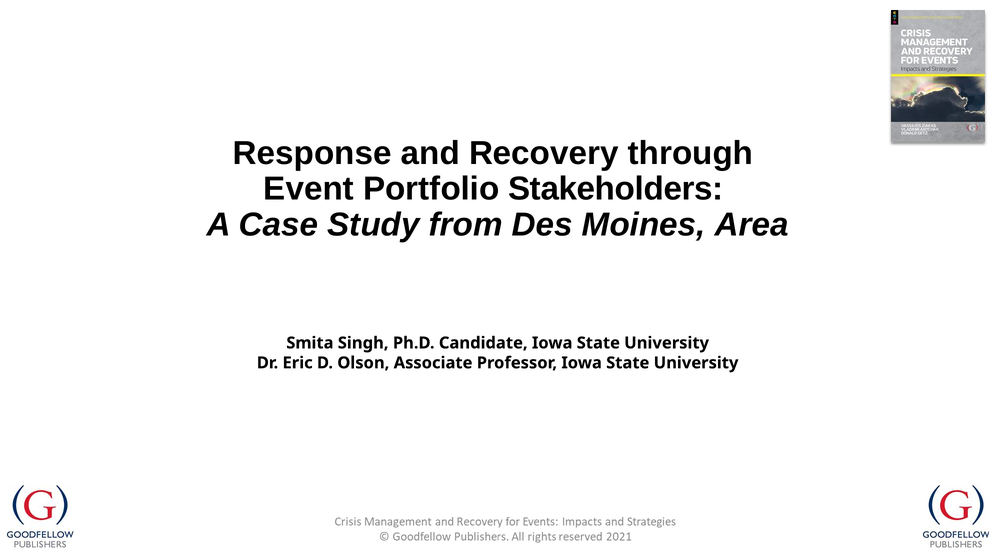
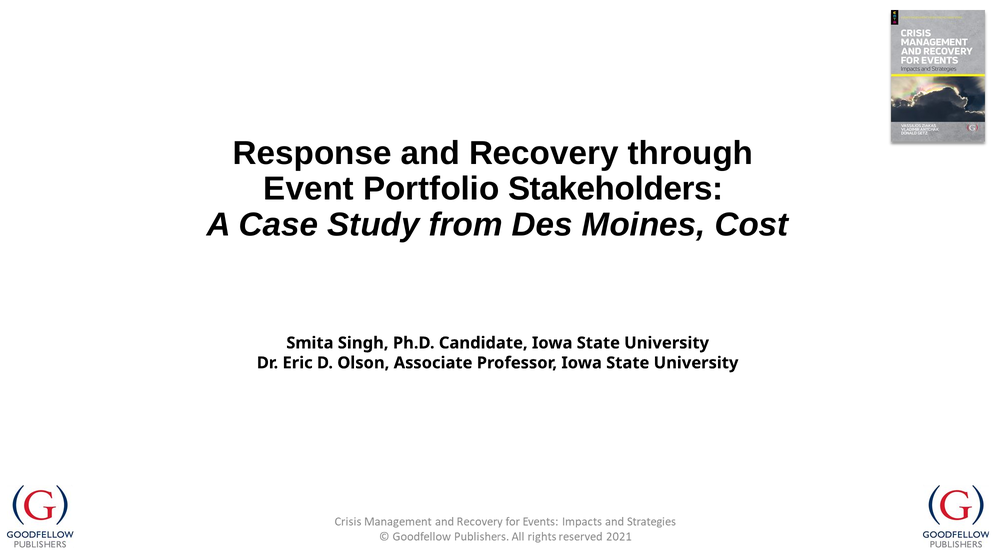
Area: Area -> Cost (752, 225)
